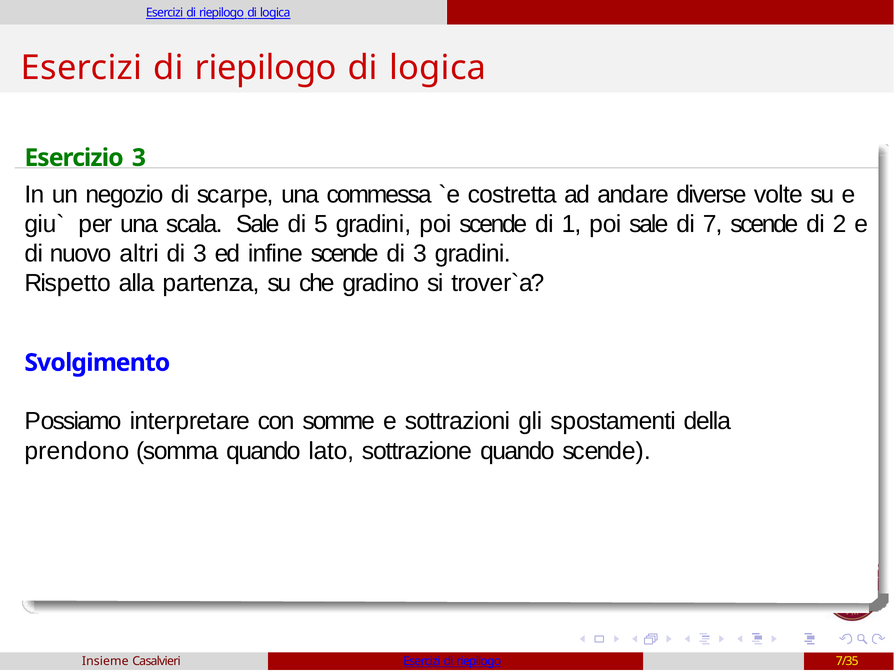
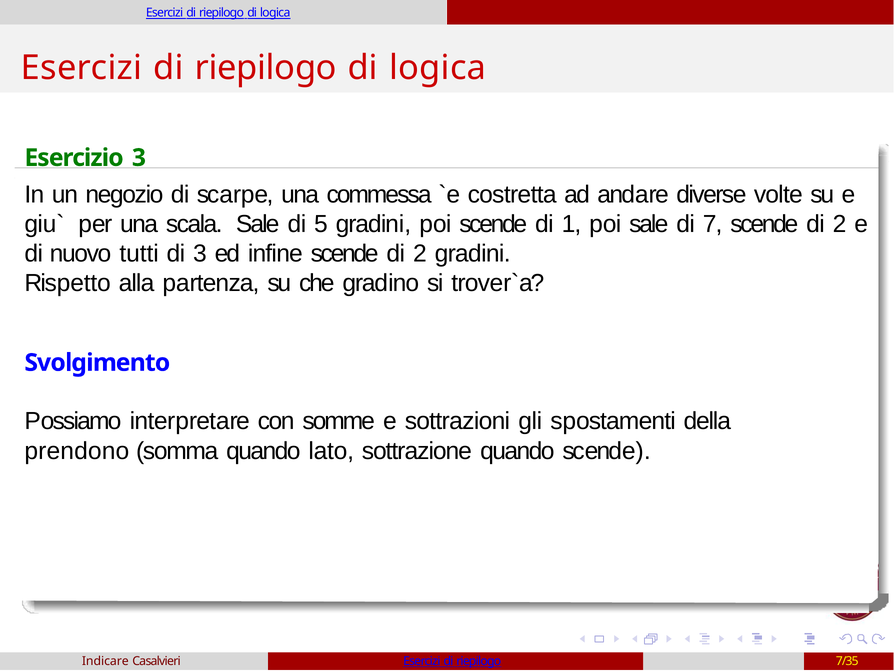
altri: altri -> tutti (139, 254)
infine scende di 3: 3 -> 2 (420, 254)
Insieme: Insieme -> Indicare (105, 661)
